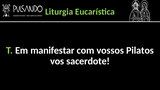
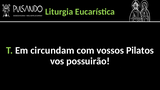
manifestar: manifestar -> circundam (52, 50)
sacerdote: sacerdote -> possuirão (88, 61)
